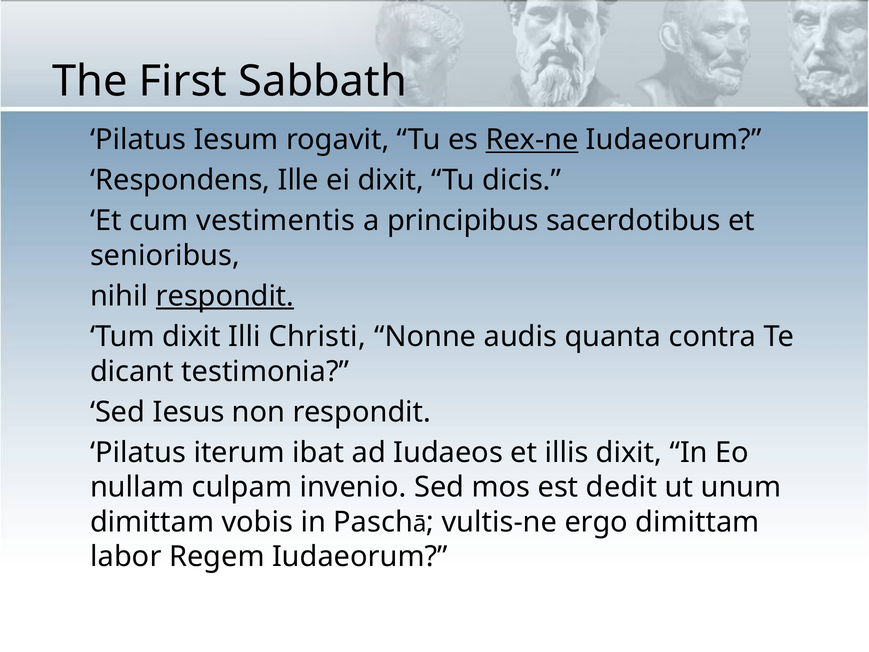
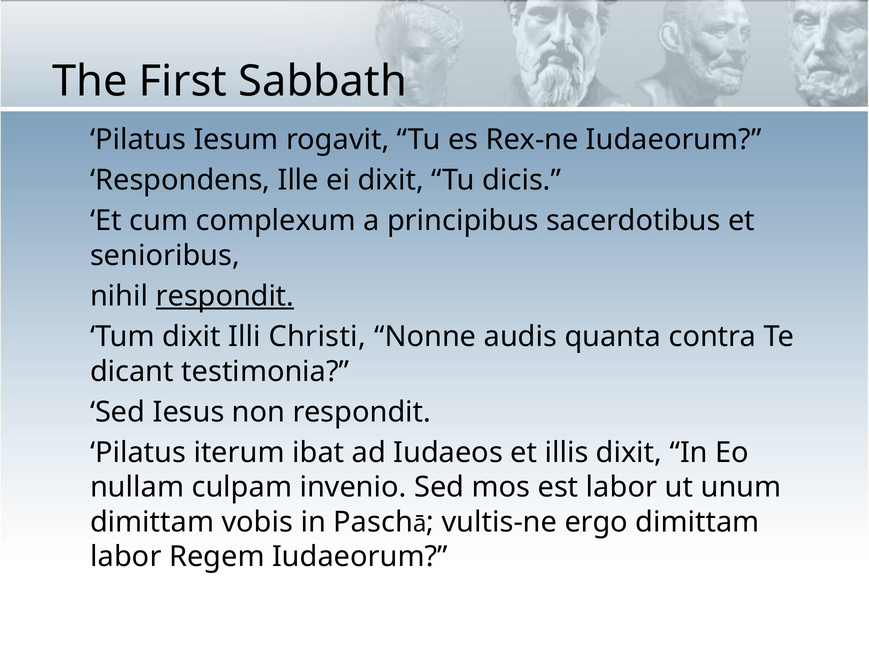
Rex-ne underline: present -> none (532, 140)
vestimentis: vestimentis -> complexum (276, 221)
est dedit: dedit -> labor (622, 487)
